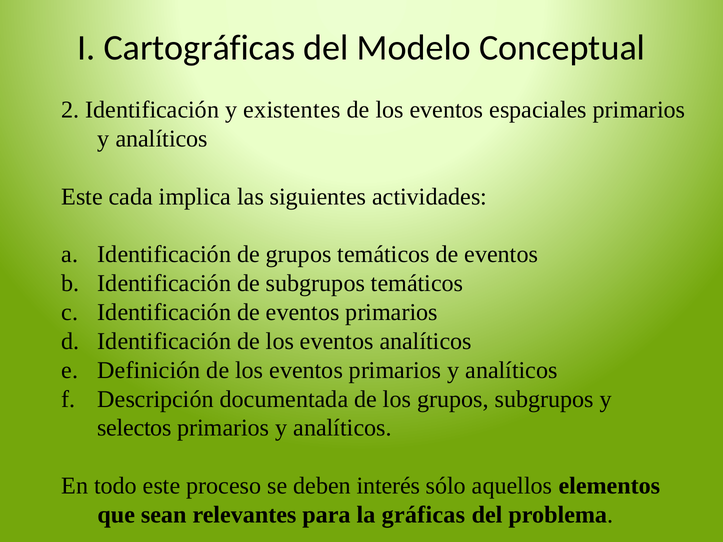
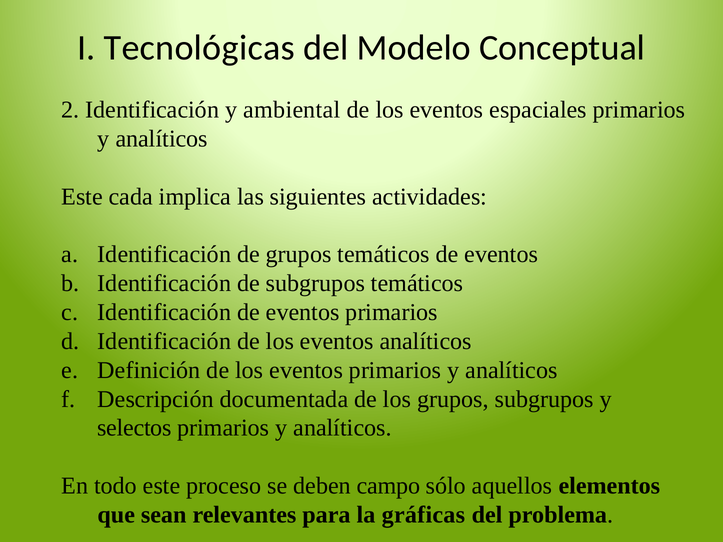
Cartográficas: Cartográficas -> Tecnológicas (199, 48)
existentes: existentes -> ambiental (292, 110)
interés: interés -> campo (388, 486)
